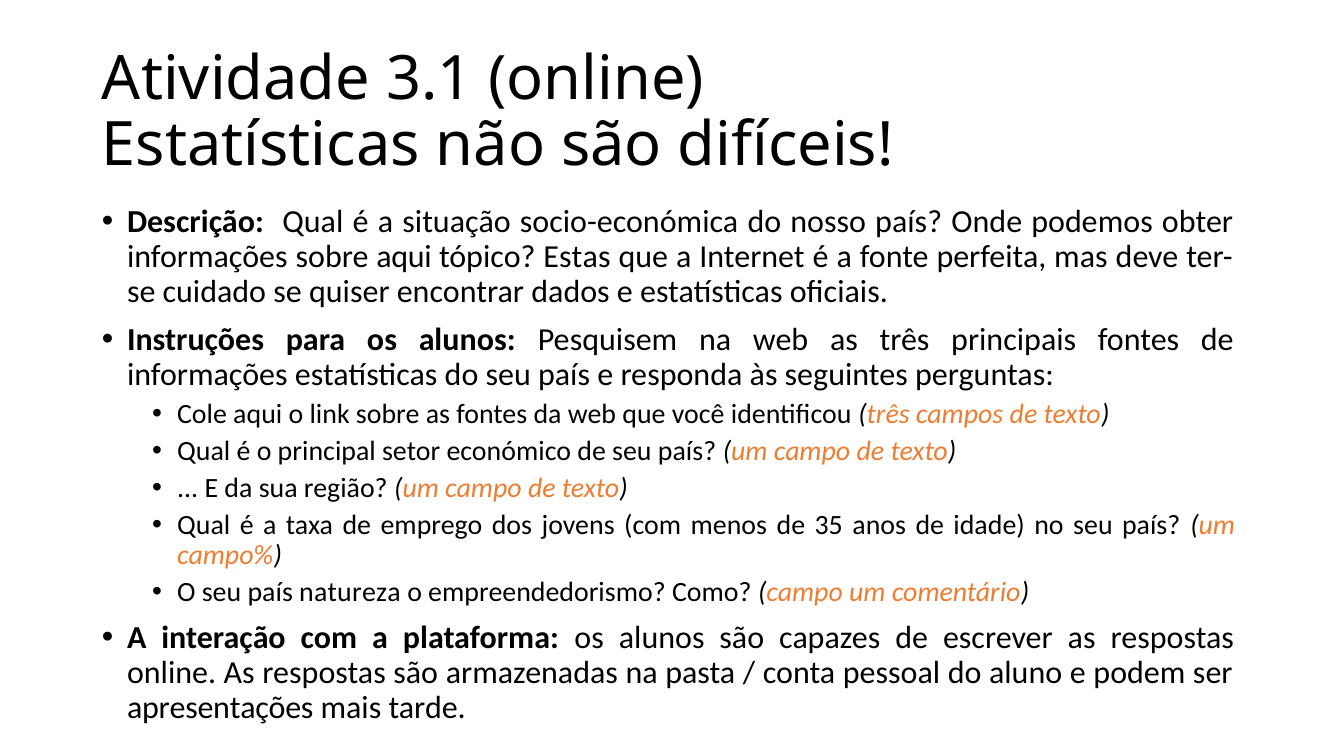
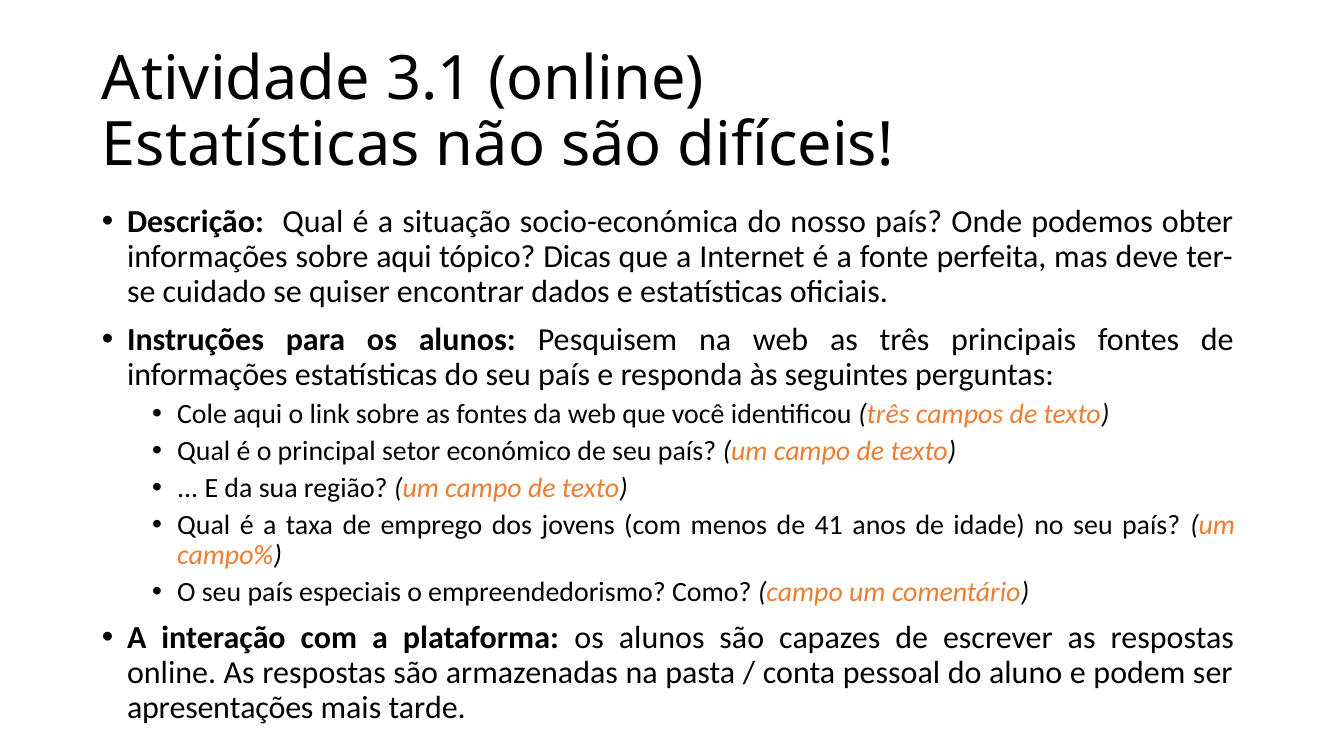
Estas: Estas -> Dicas (577, 257)
35: 35 -> 41 (829, 525)
natureza: natureza -> especiais (350, 592)
